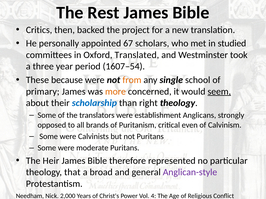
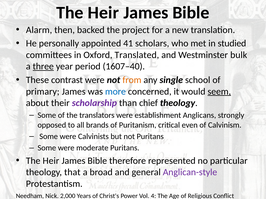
Rest: Rest -> Heir (103, 13)
Critics: Critics -> Alarm (39, 30)
67: 67 -> 41 (128, 44)
took: took -> bulk (239, 55)
three underline: none -> present (43, 67)
1607–54: 1607–54 -> 1607–40 (124, 67)
because: because -> contrast (67, 80)
more colour: orange -> blue (115, 92)
scholarship colour: blue -> purple (94, 103)
right: right -> chief (148, 103)
